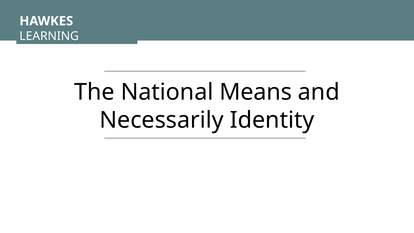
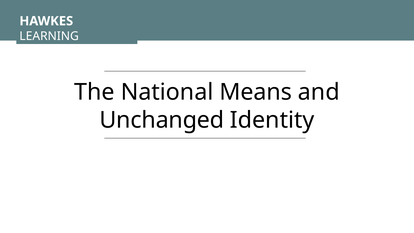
Necessarily: Necessarily -> Unchanged (162, 120)
